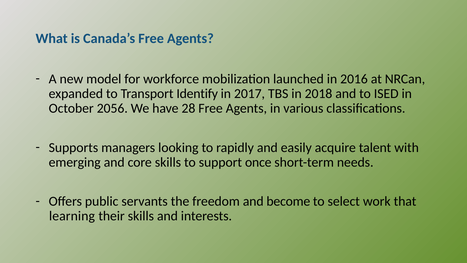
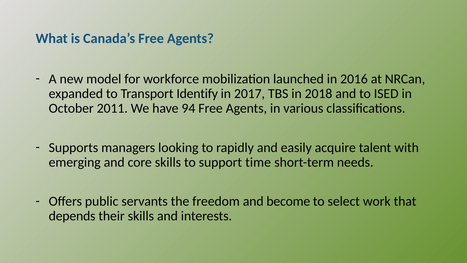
2056: 2056 -> 2011 (112, 108)
28: 28 -> 94 (188, 108)
once: once -> time (258, 162)
learning: learning -> depends (72, 216)
